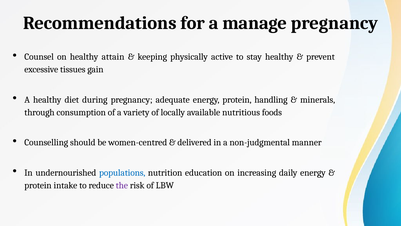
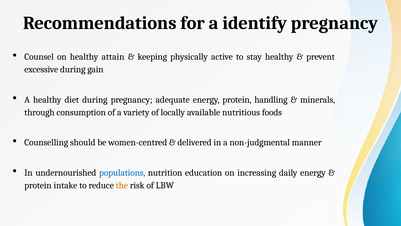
manage: manage -> identify (255, 23)
excessive tissues: tissues -> during (73, 69)
the colour: purple -> orange (122, 185)
